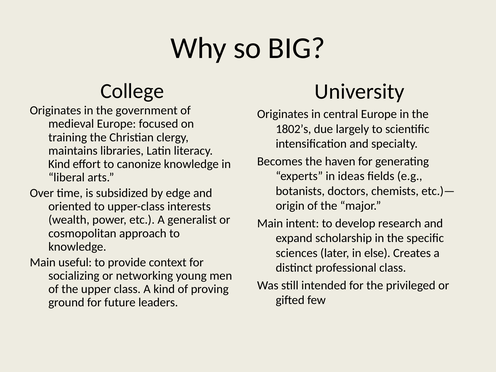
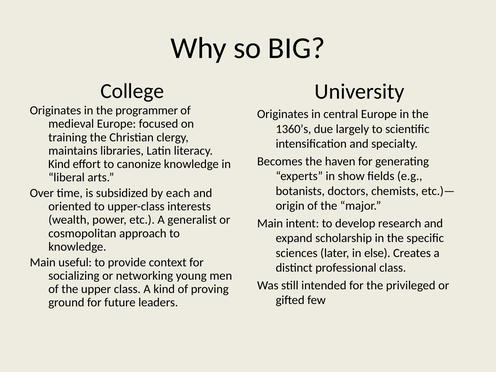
government: government -> programmer (147, 110)
1802’s: 1802’s -> 1360’s (293, 129)
ideas: ideas -> show (351, 176)
edge: edge -> each (178, 193)
